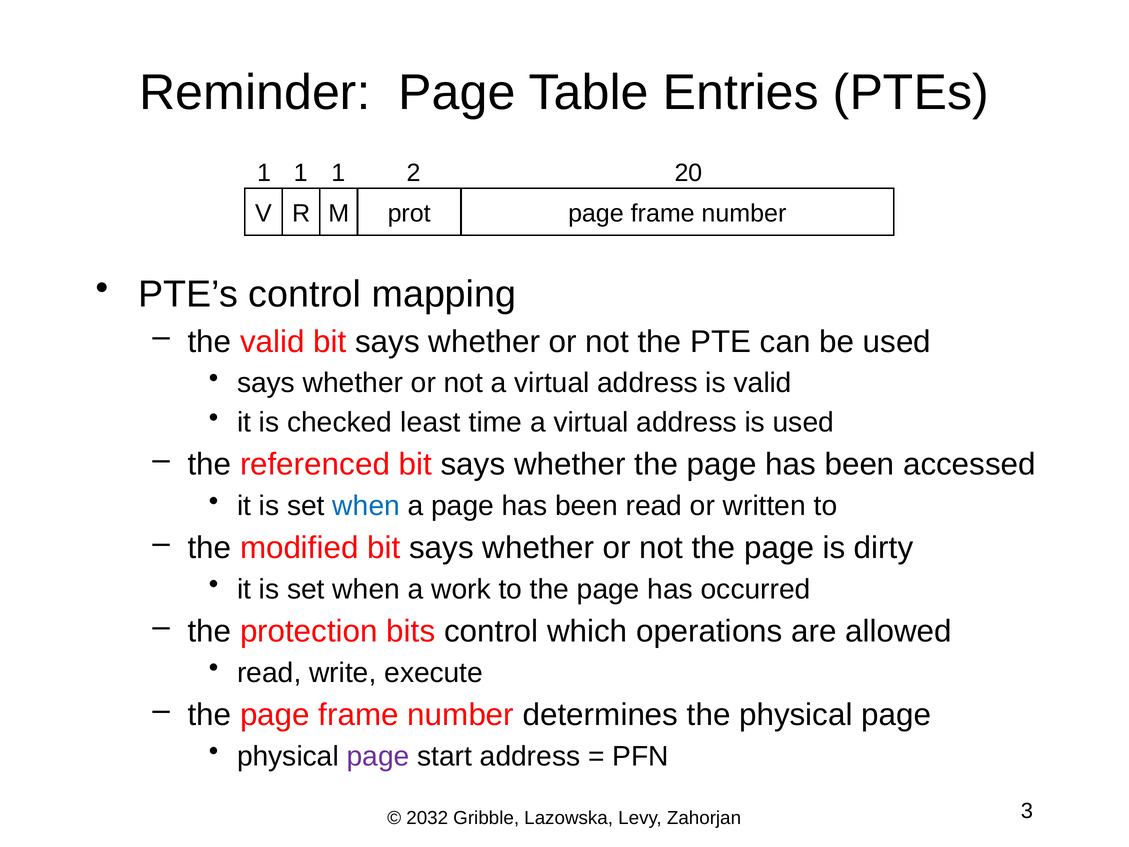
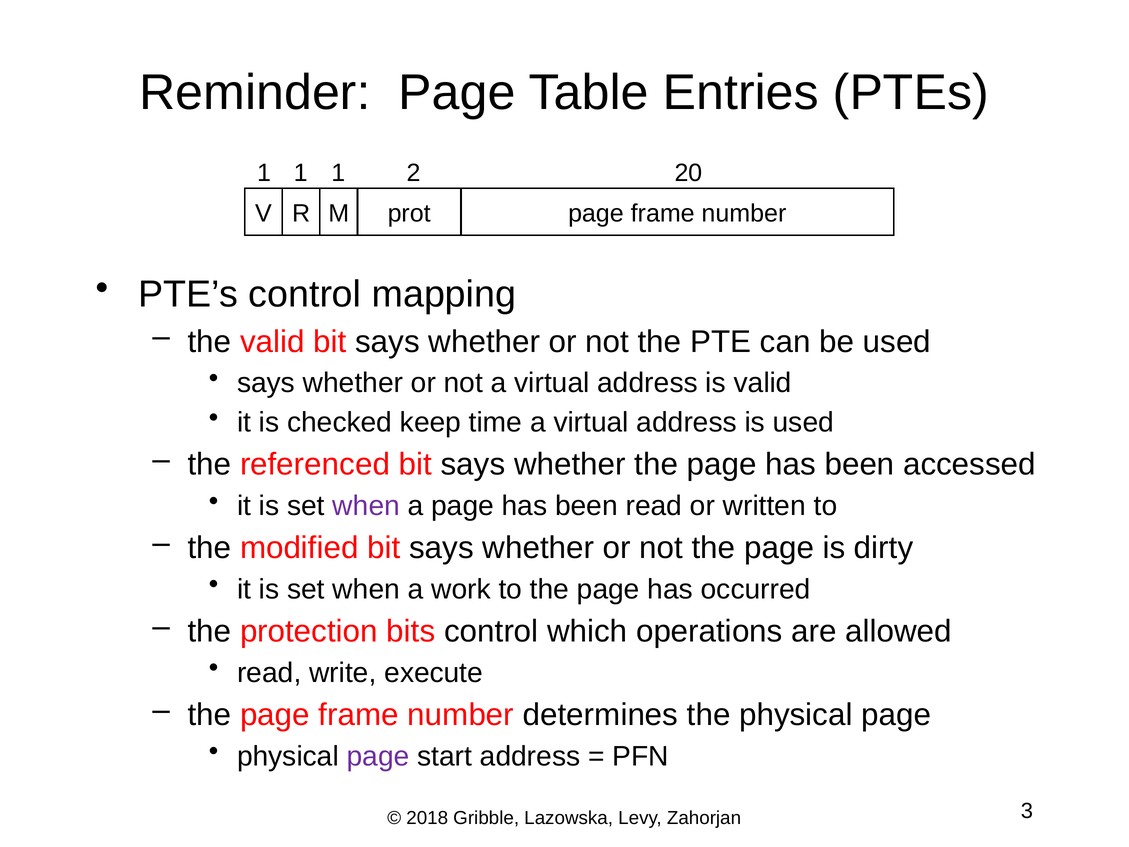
least: least -> keep (431, 422)
when colour: blue -> purple (366, 506)
2032: 2032 -> 2018 (427, 818)
